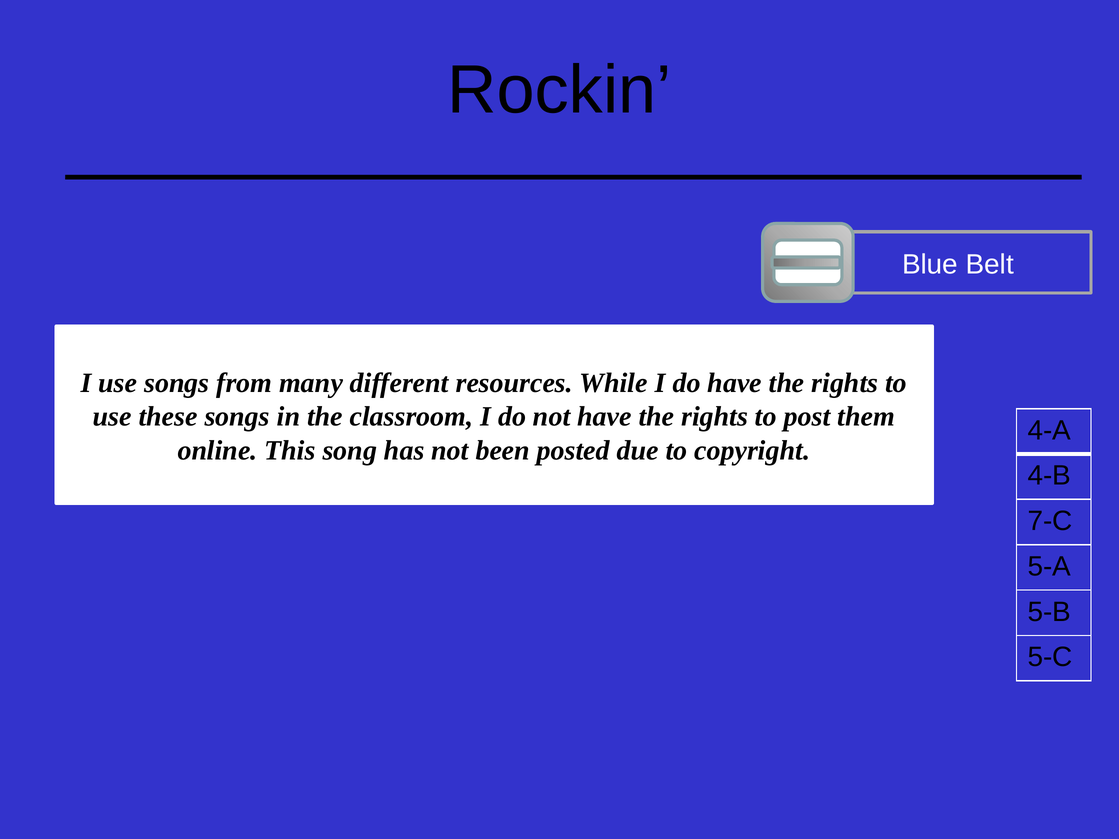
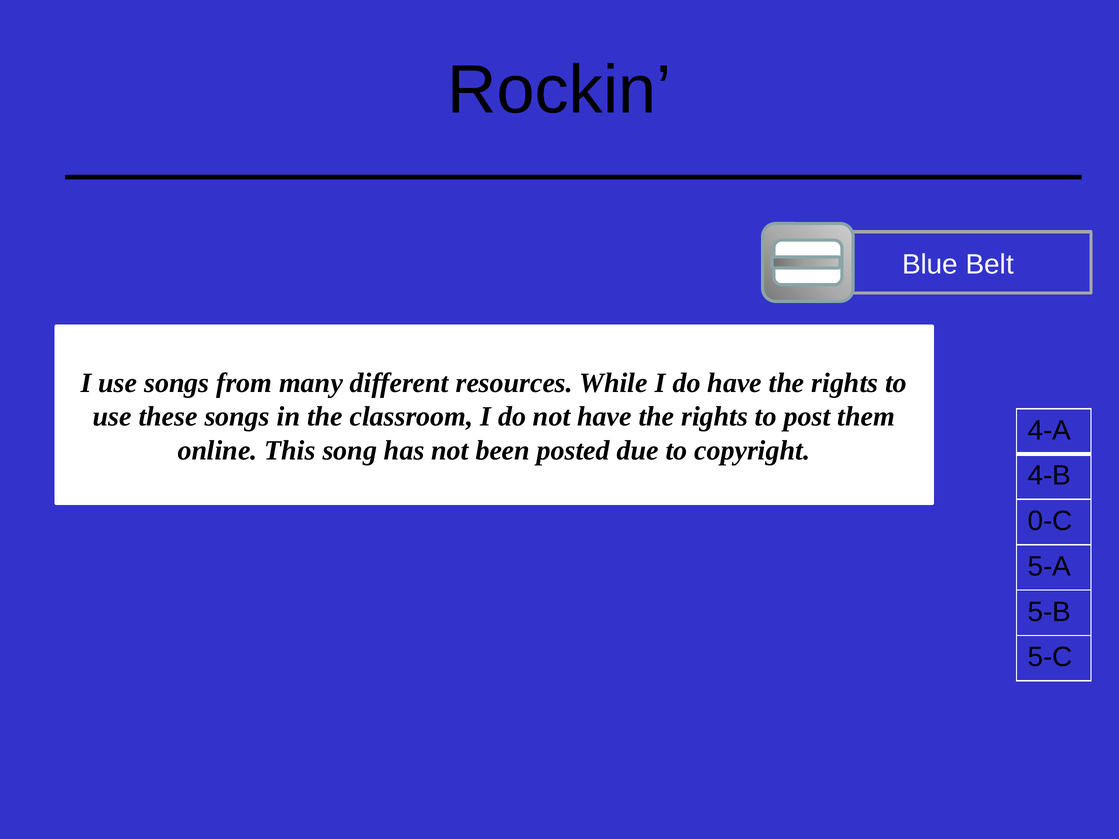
7-C: 7-C -> 0-C (1050, 521)
